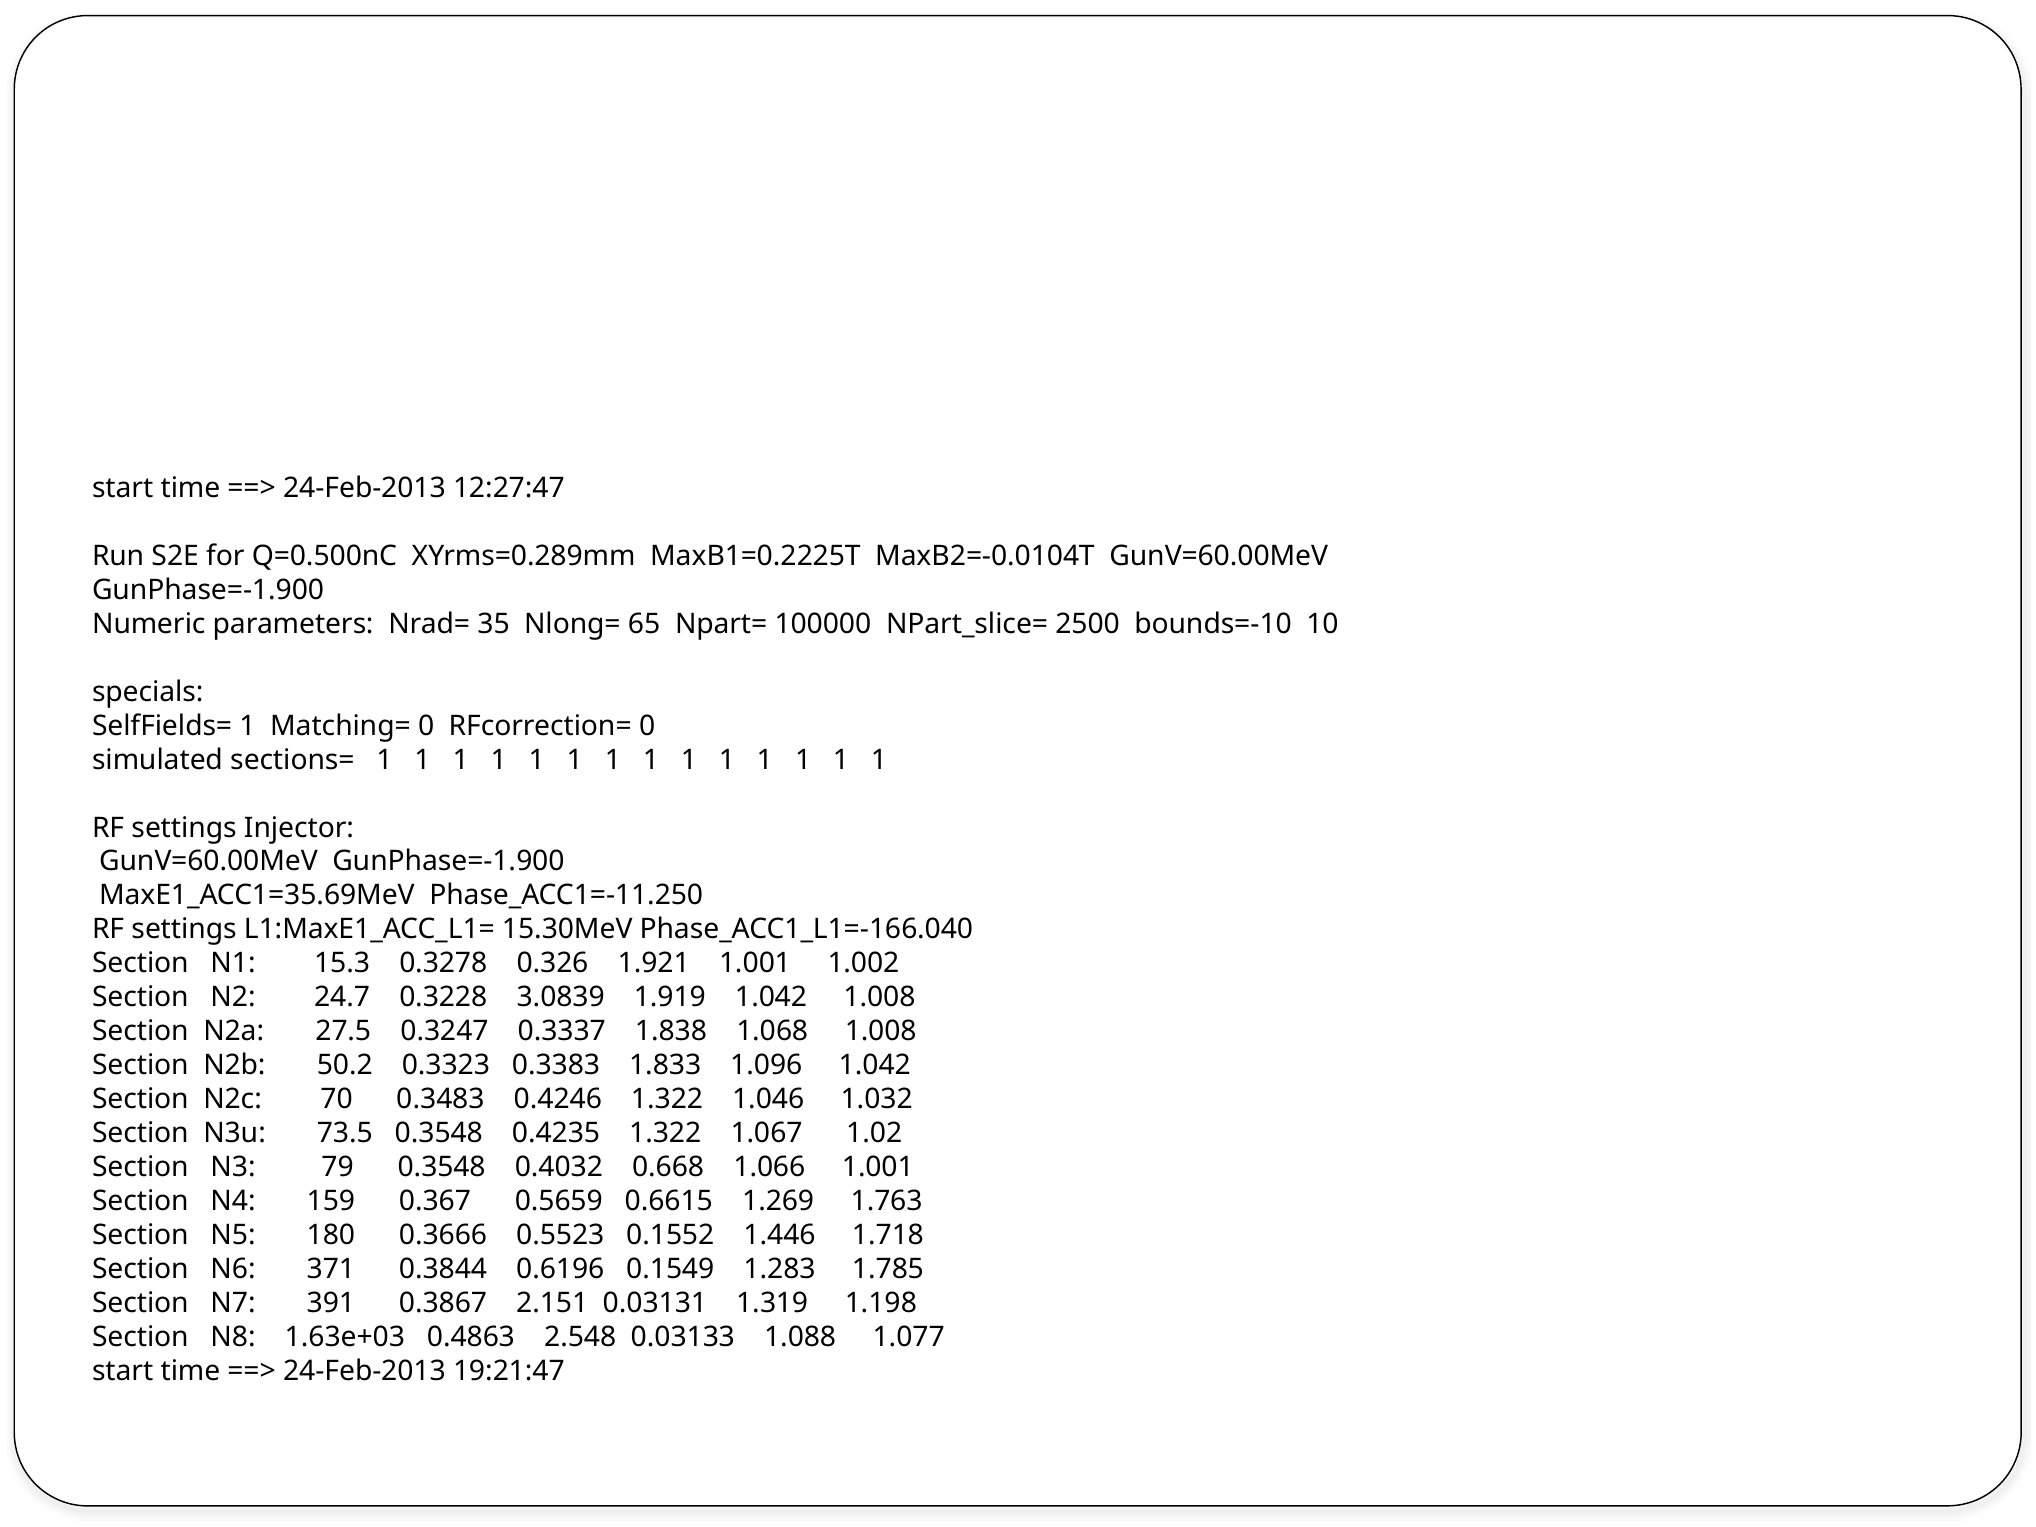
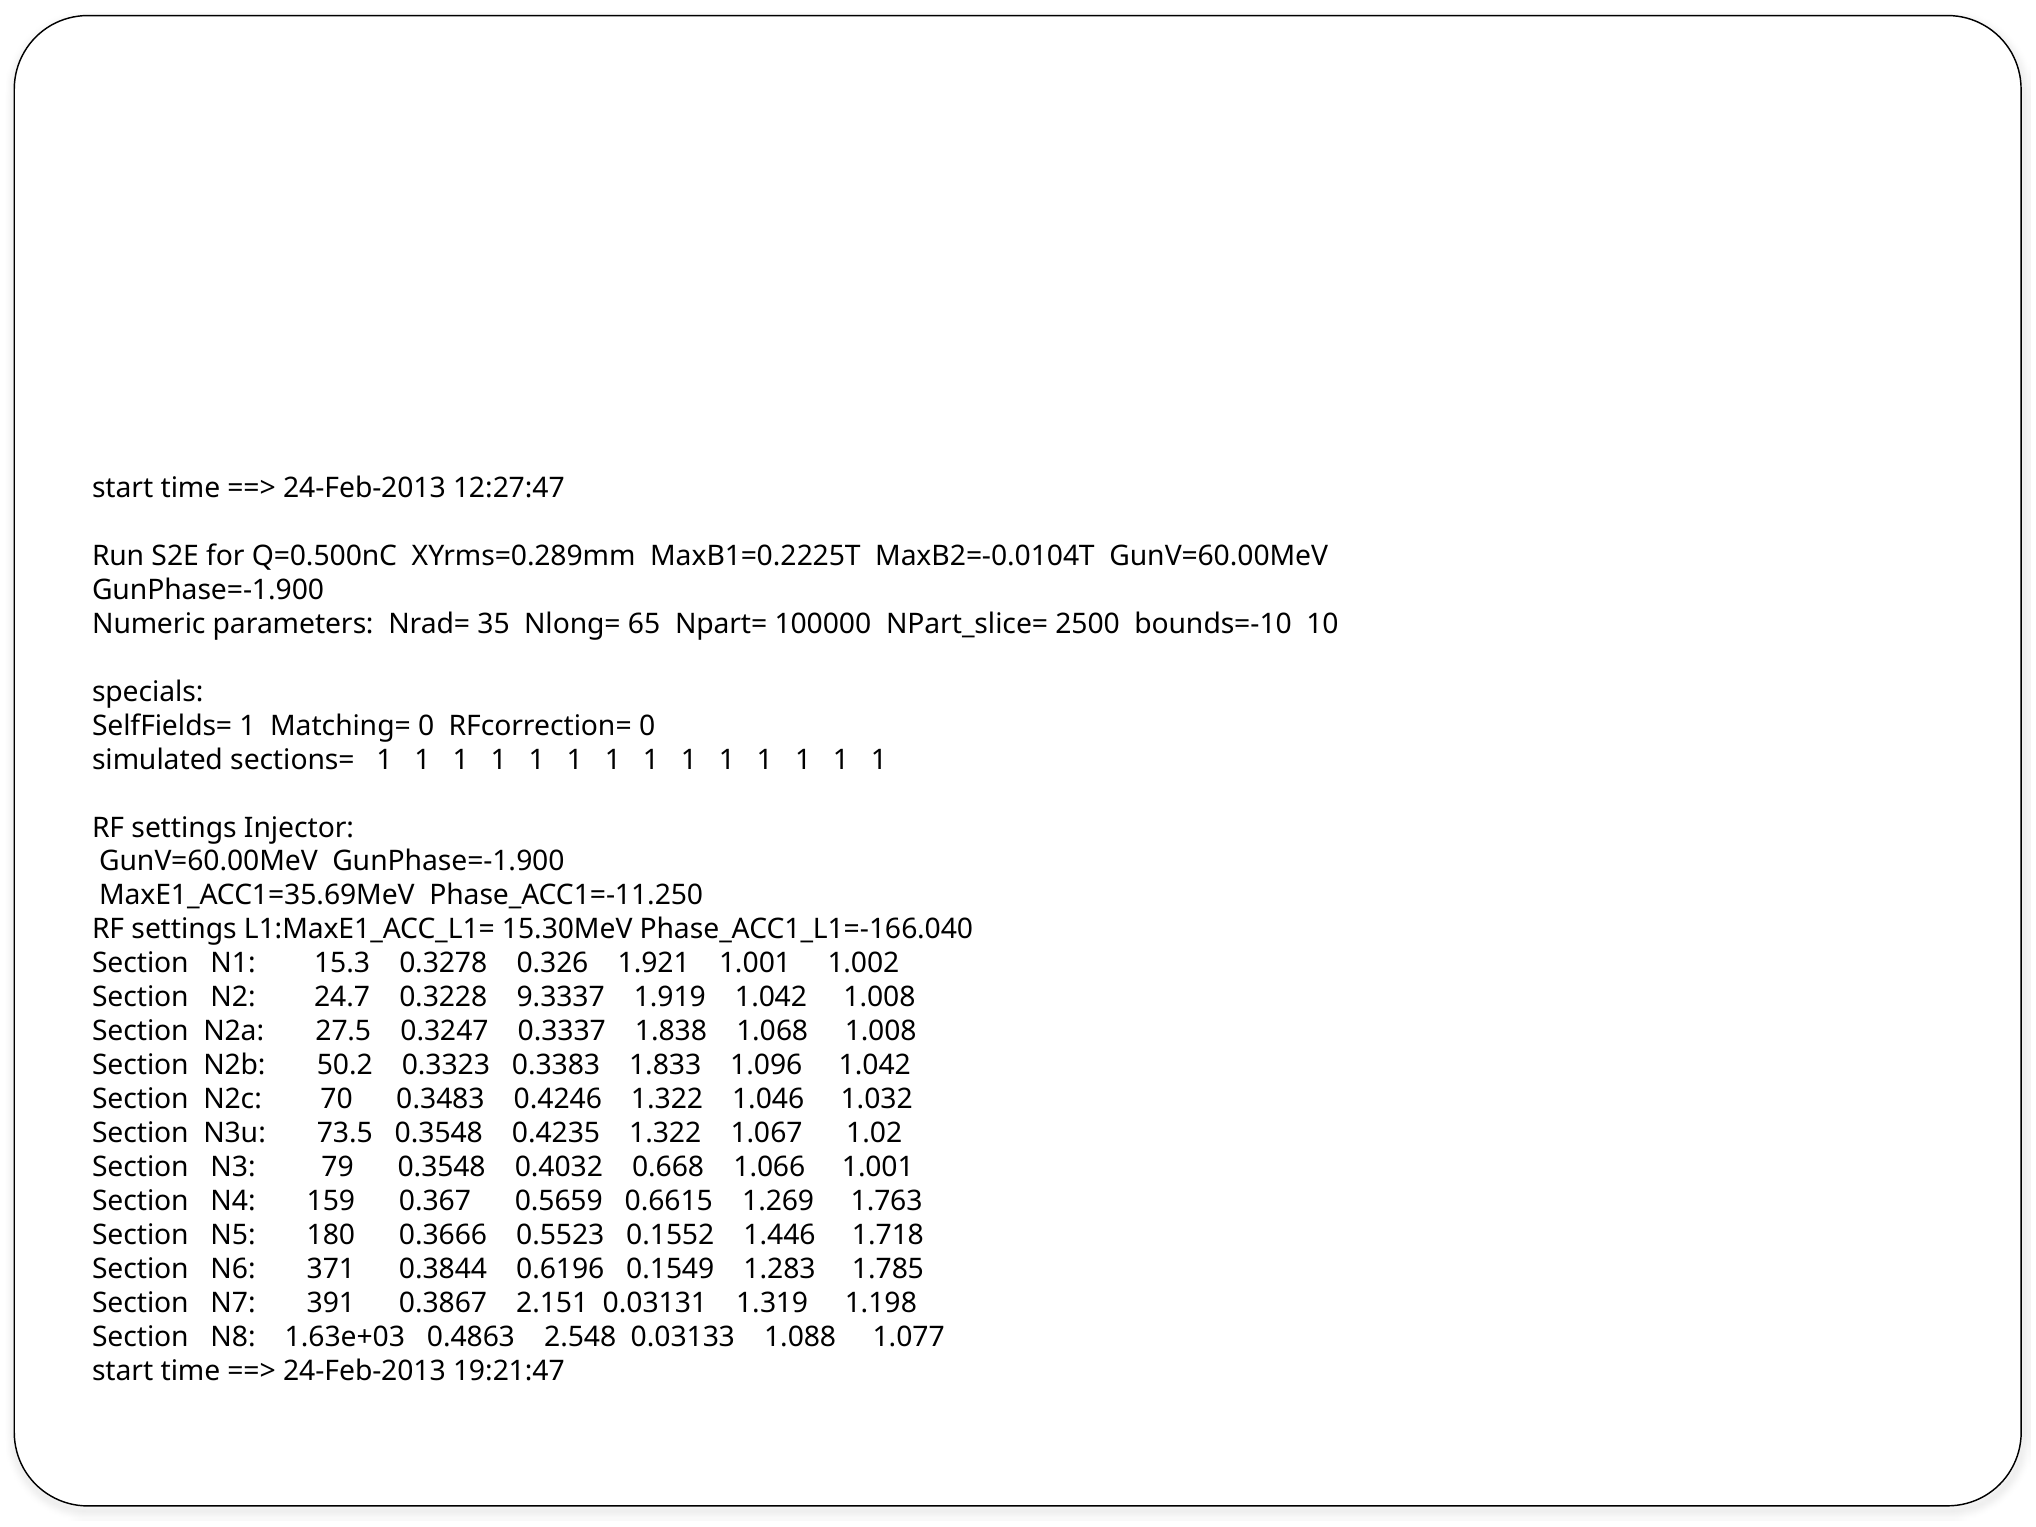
3.0839: 3.0839 -> 9.3337 (561, 998)
